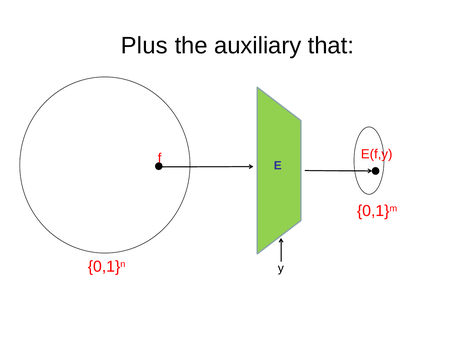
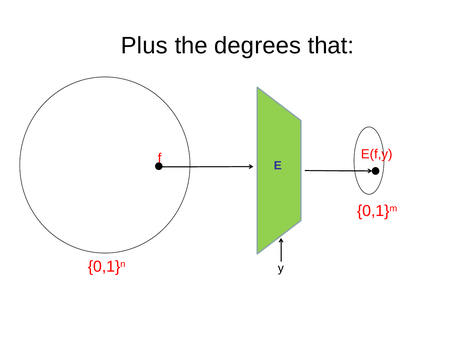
auxiliary: auxiliary -> degrees (258, 46)
